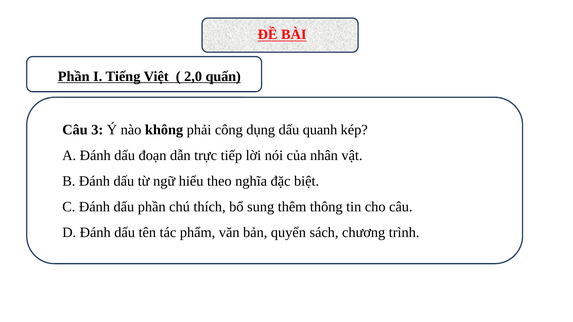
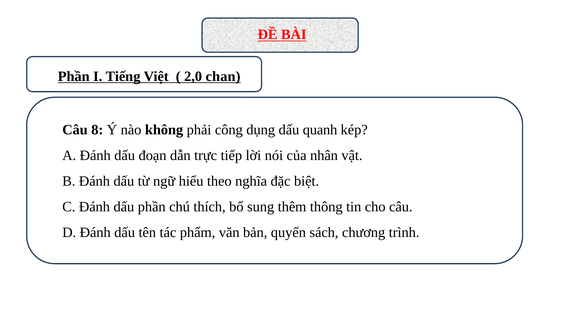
quấn: quấn -> chan (223, 76)
3: 3 -> 8 (97, 130)
